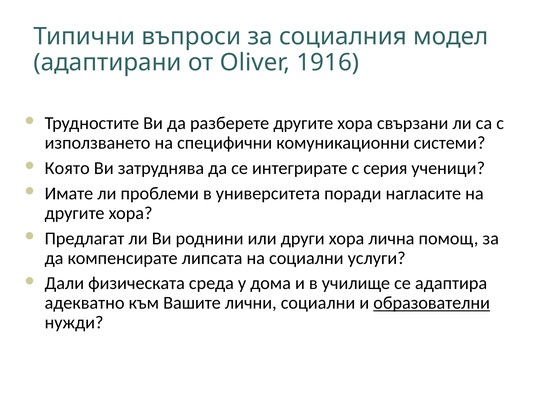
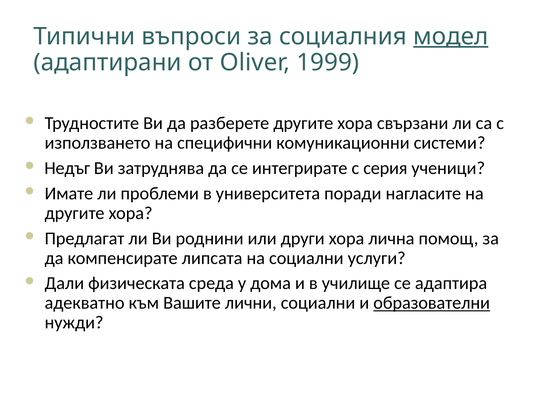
модел underline: none -> present (451, 36)
1916: 1916 -> 1999 (328, 63)
Която: Която -> Недъг (67, 168)
